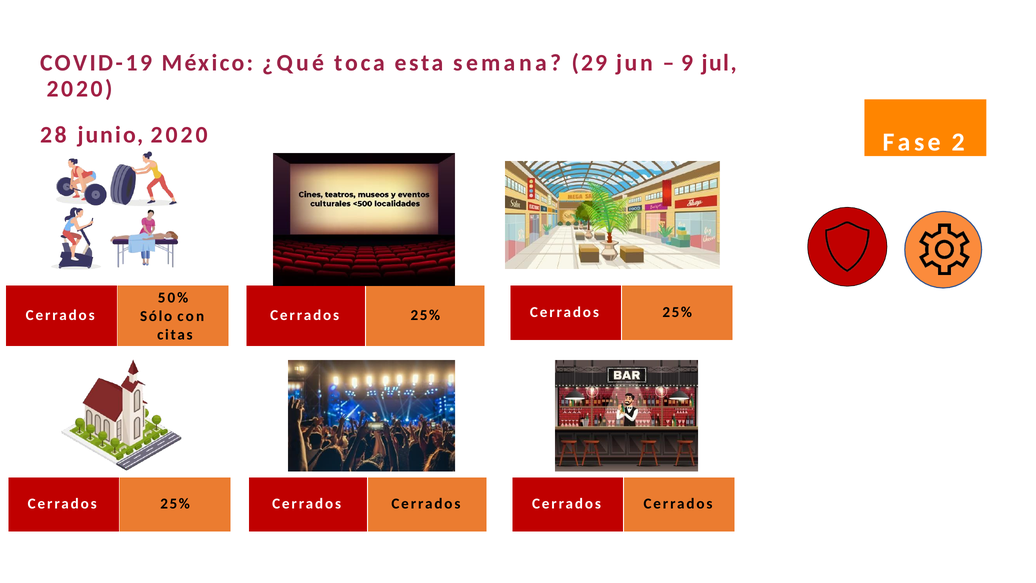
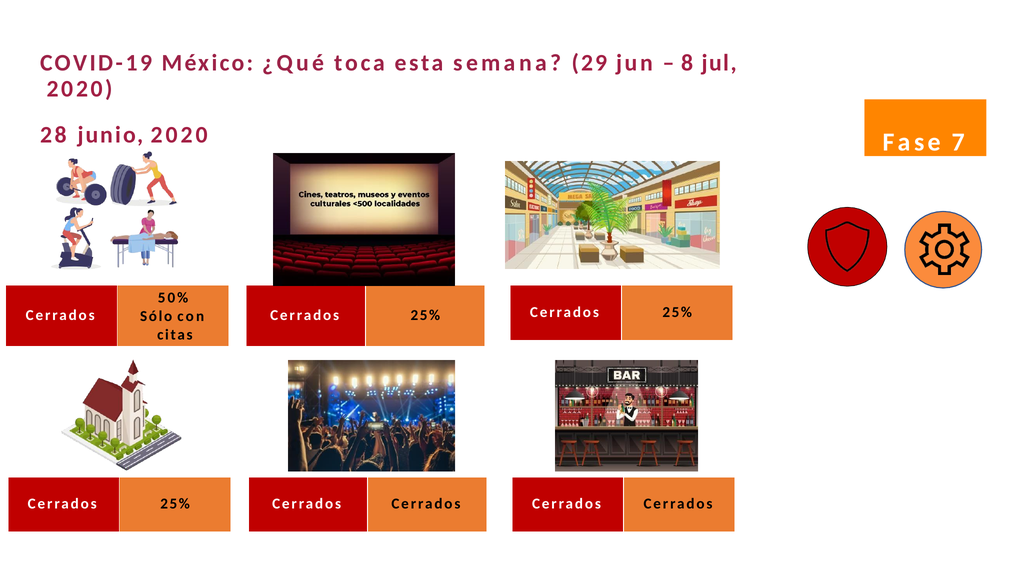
9: 9 -> 8 (687, 63)
2: 2 -> 7 (958, 142)
